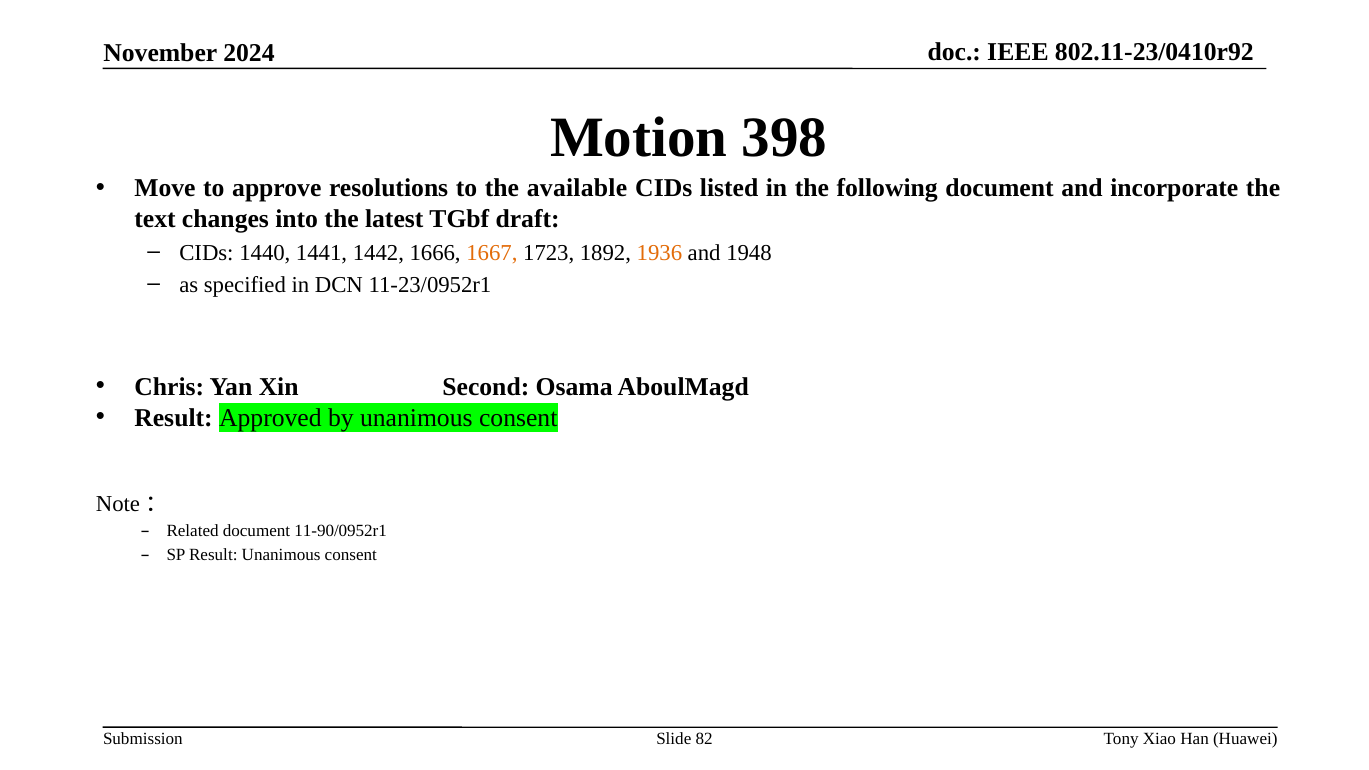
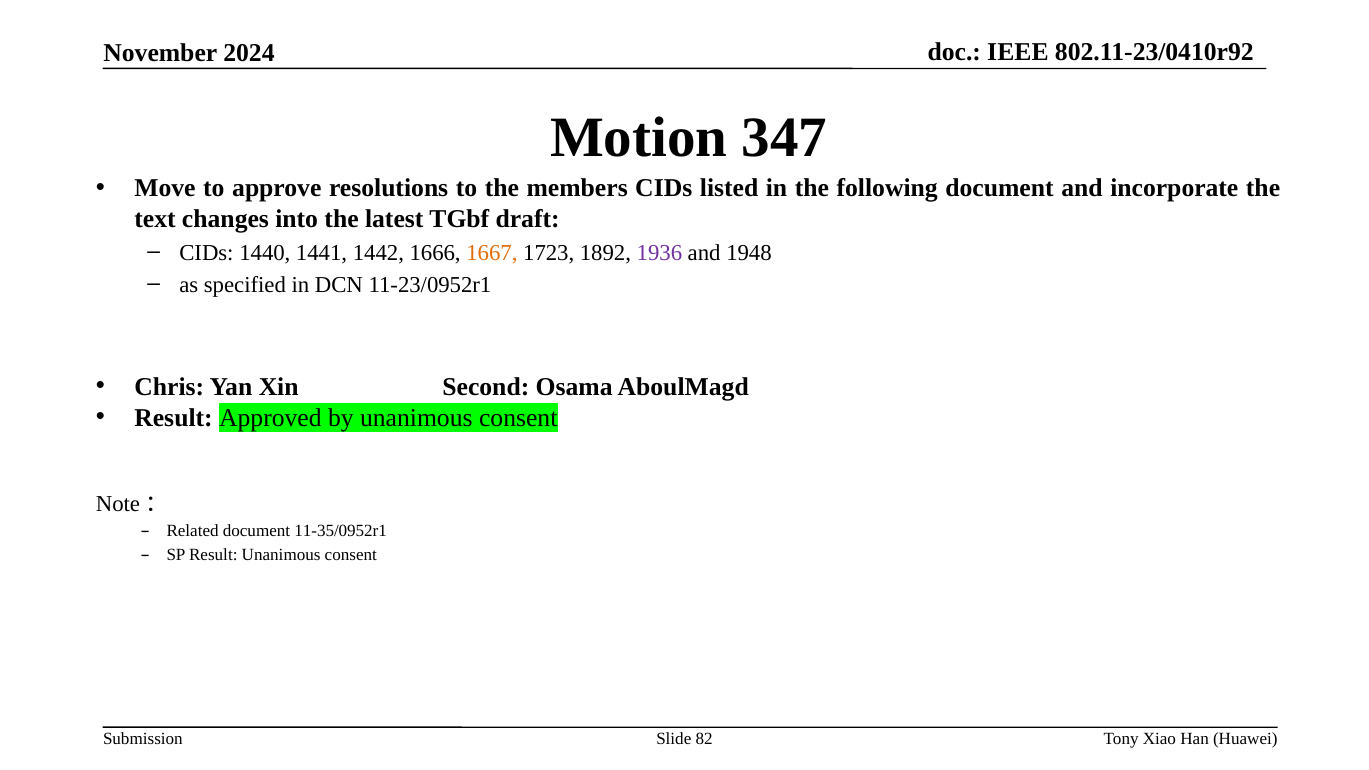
398: 398 -> 347 (784, 137)
available: available -> members (577, 188)
1936 colour: orange -> purple (659, 253)
11-90/0952r1: 11-90/0952r1 -> 11-35/0952r1 (341, 531)
